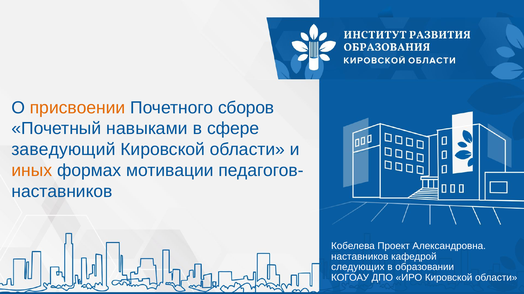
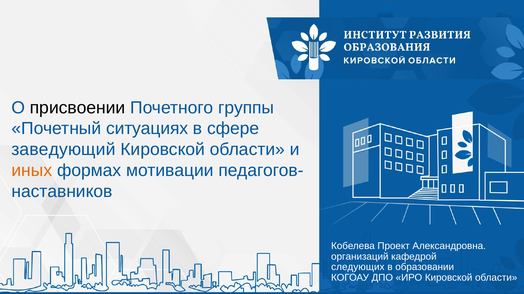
присвоении colour: orange -> black (78, 108)
сборов: сборов -> группы (246, 108)
навыками: навыками -> ситуациях (147, 129)
наставников: наставников -> организаций (360, 257)
